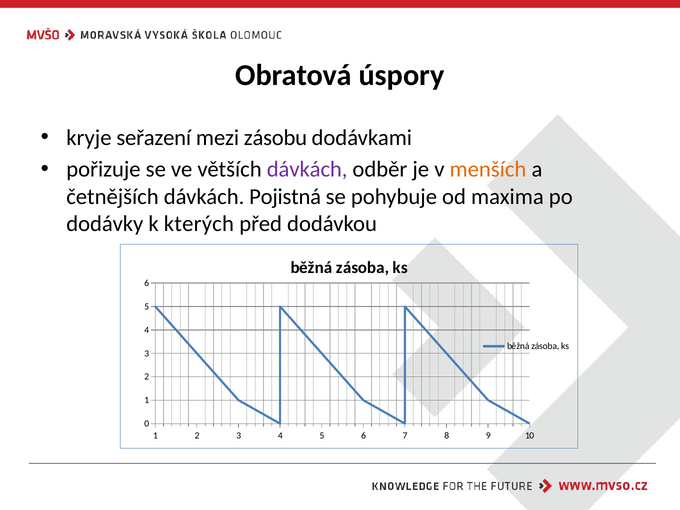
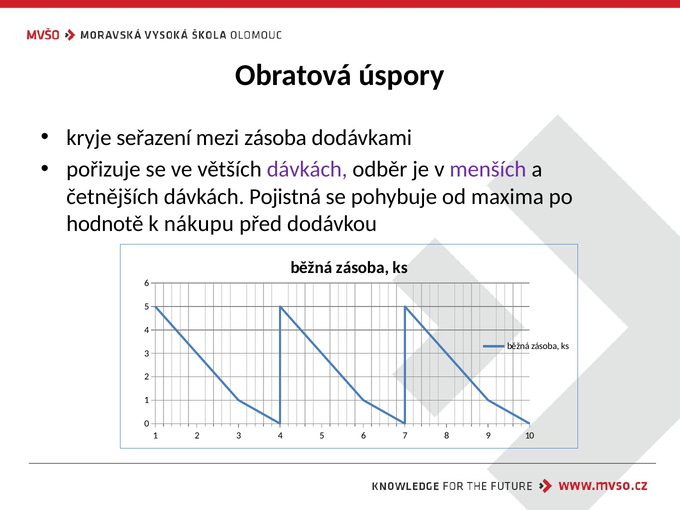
mezi zásobu: zásobu -> zásoba (275, 138)
menších colour: orange -> purple (488, 169)
dodávky: dodávky -> hodnotě (105, 224)
kterých: kterých -> nákupu (199, 224)
